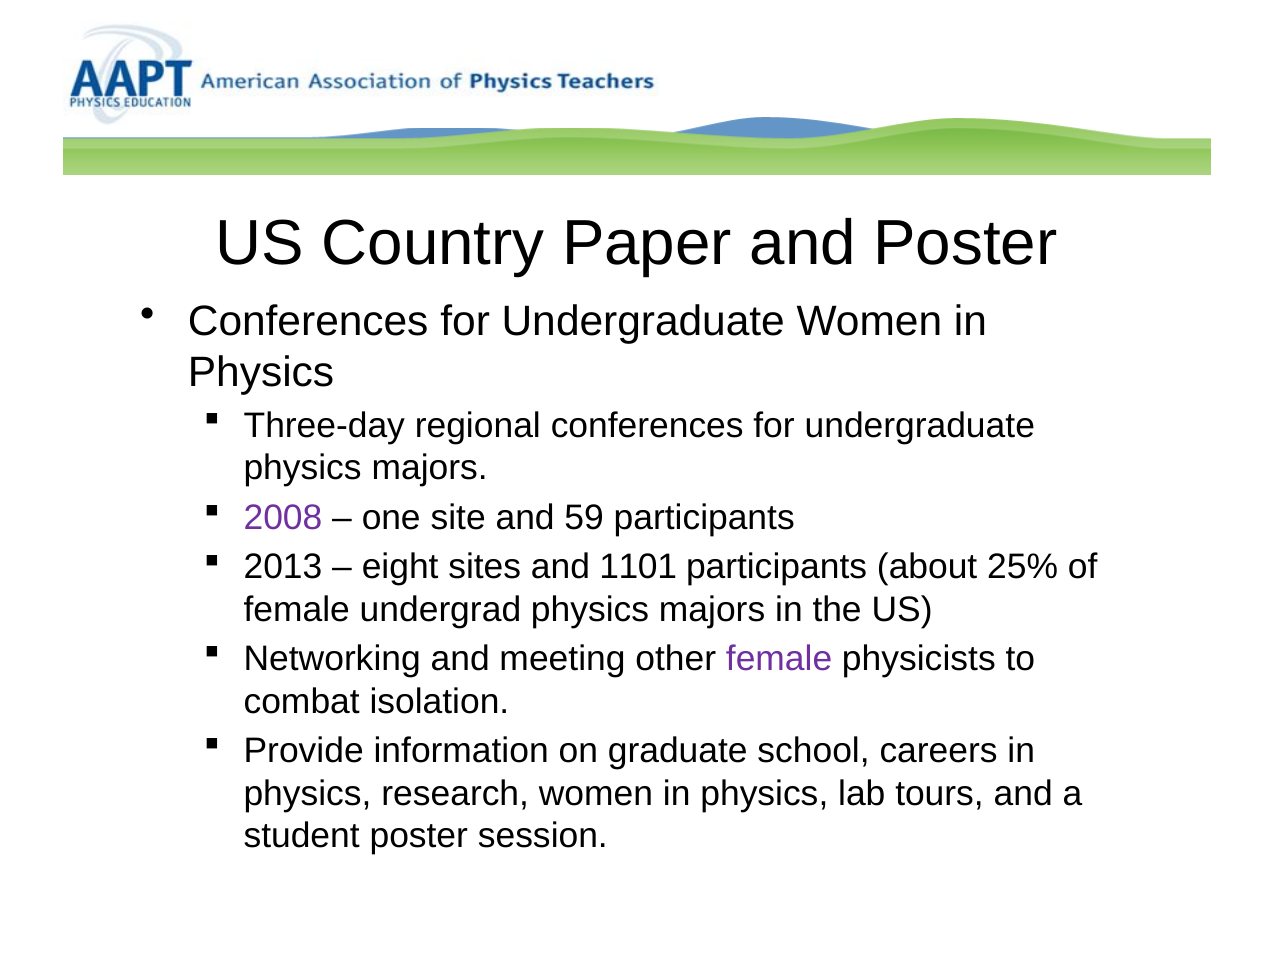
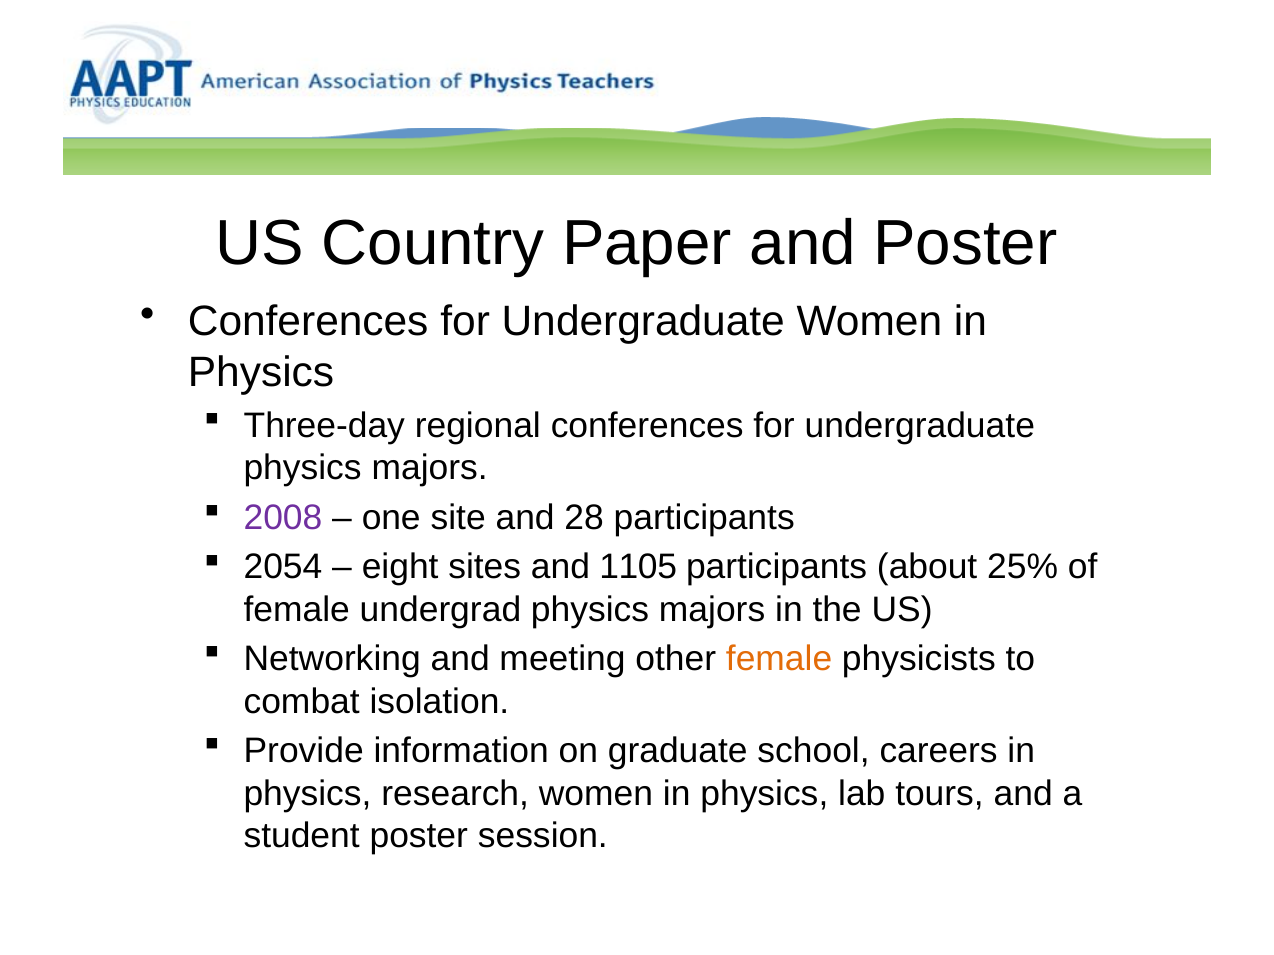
59: 59 -> 28 (584, 518)
2013: 2013 -> 2054 (283, 567)
1101: 1101 -> 1105 (638, 567)
female colour: purple -> orange (779, 659)
